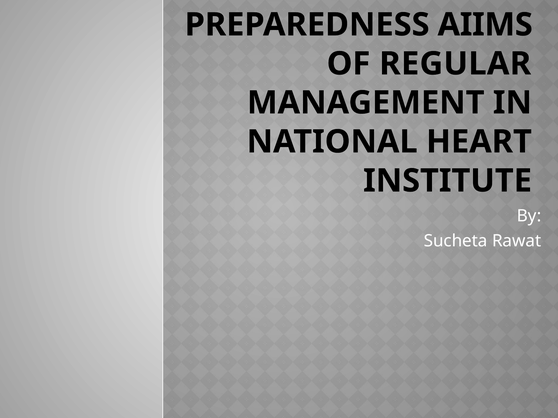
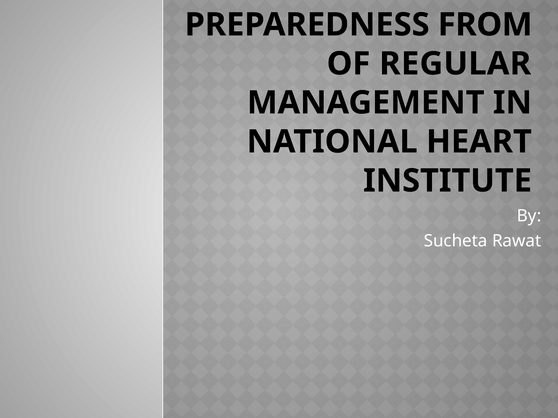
AIIMS: AIIMS -> FROM (485, 25)
